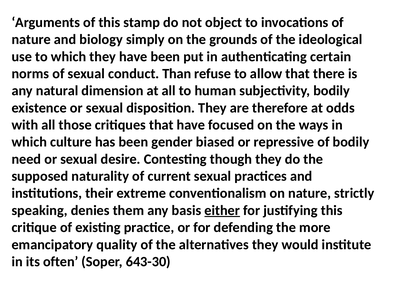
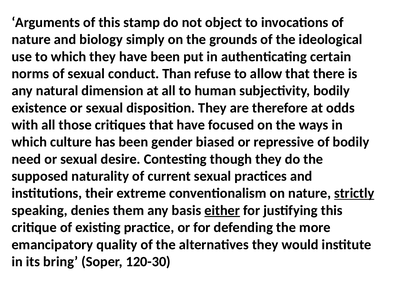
strictly underline: none -> present (354, 193)
often: often -> bring (61, 261)
643-30: 643-30 -> 120-30 (148, 261)
